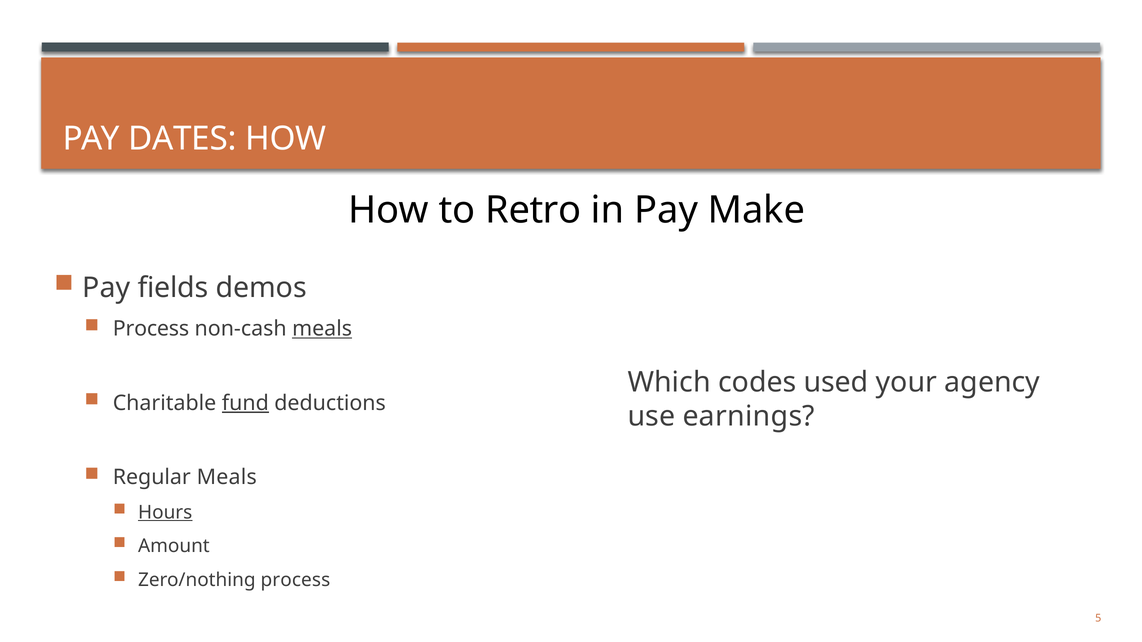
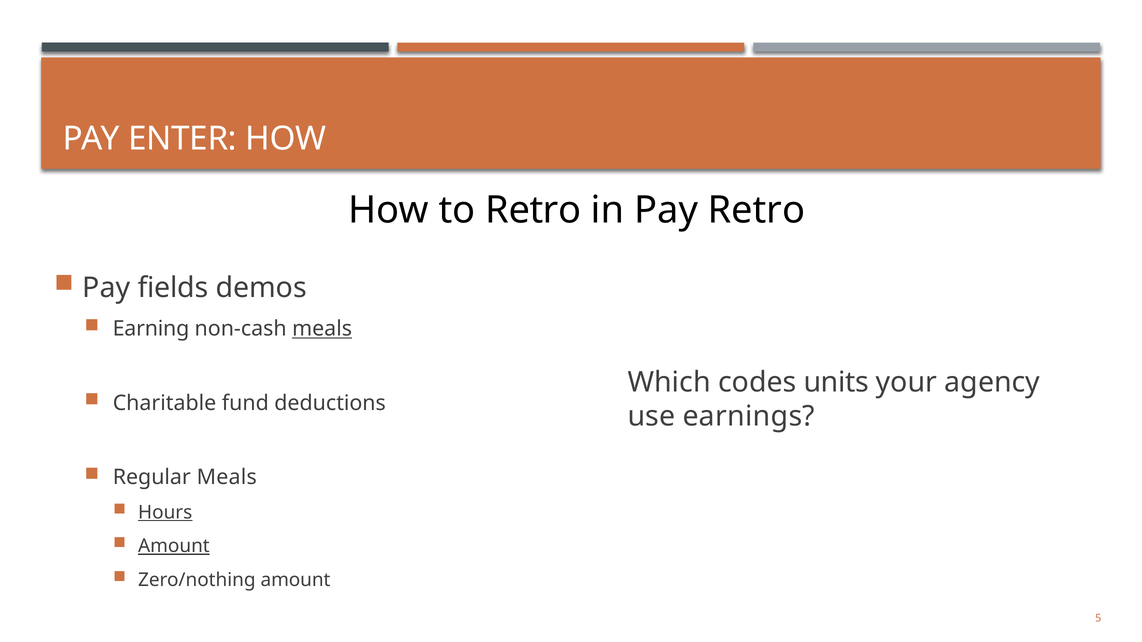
DATES: DATES -> ENTER (182, 139)
Pay Make: Make -> Retro (756, 211)
Process: Process -> Earning (151, 329)
used: used -> units (836, 382)
fund underline: present -> none (245, 403)
Amount underline: none -> present (174, 546)
Zero/nothing process: process -> amount (296, 580)
